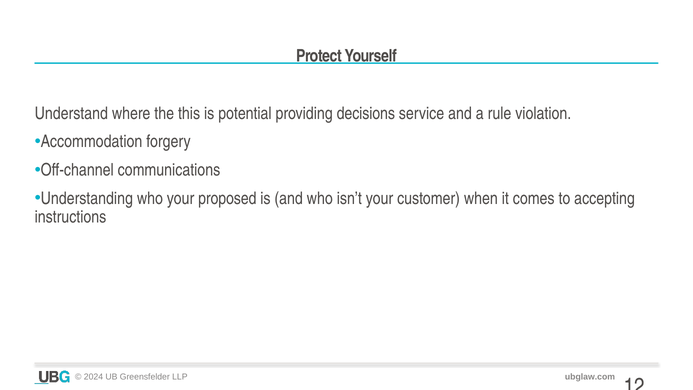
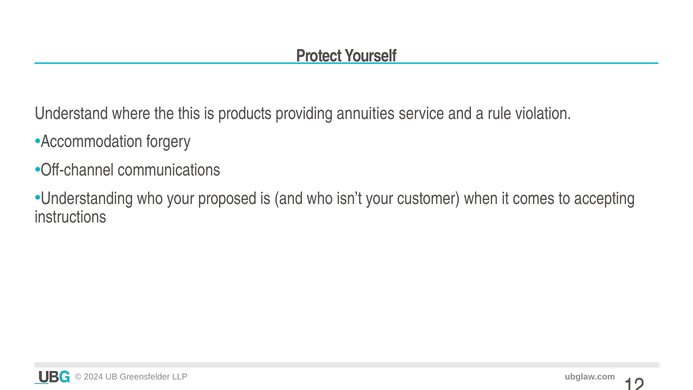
potential: potential -> products (245, 113)
decisions: decisions -> annuities (366, 113)
